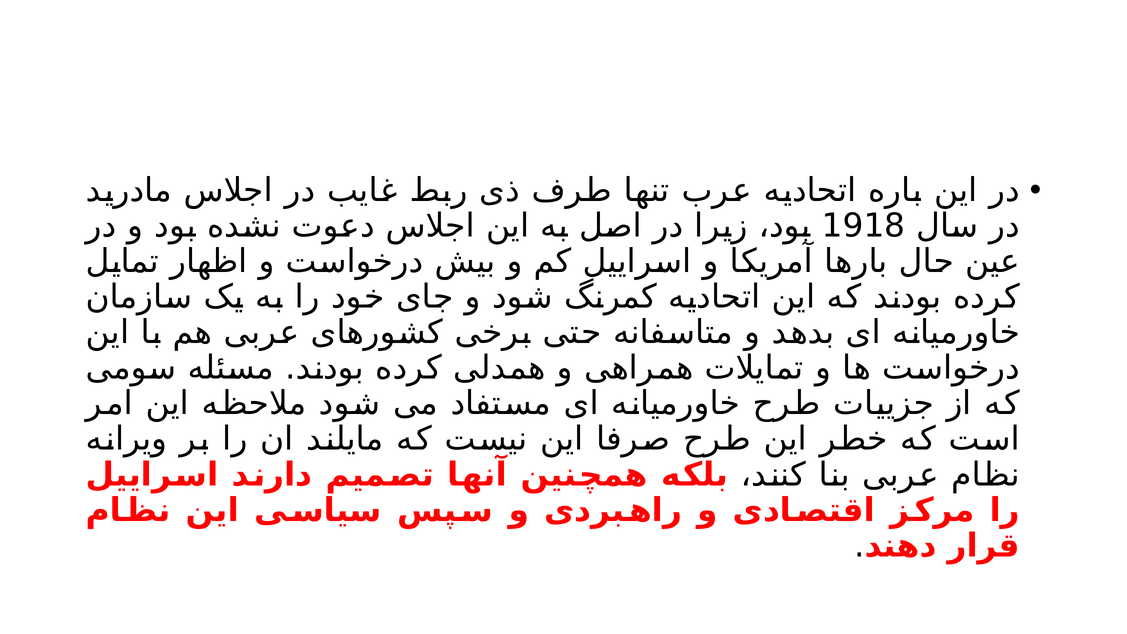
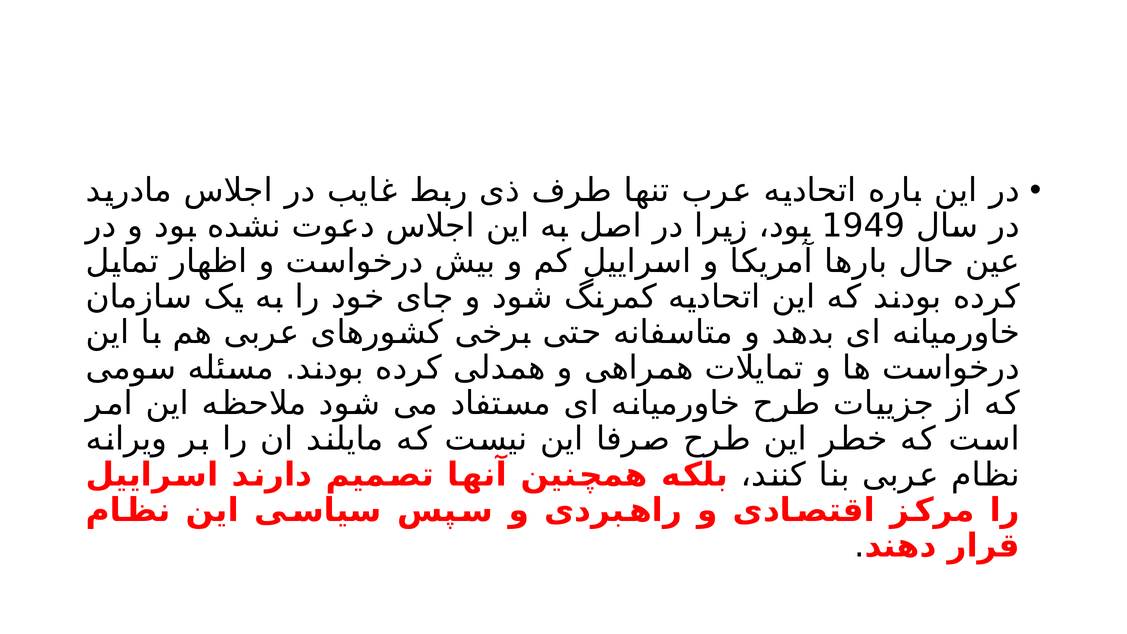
1918: 1918 -> 1949 (864, 226)
